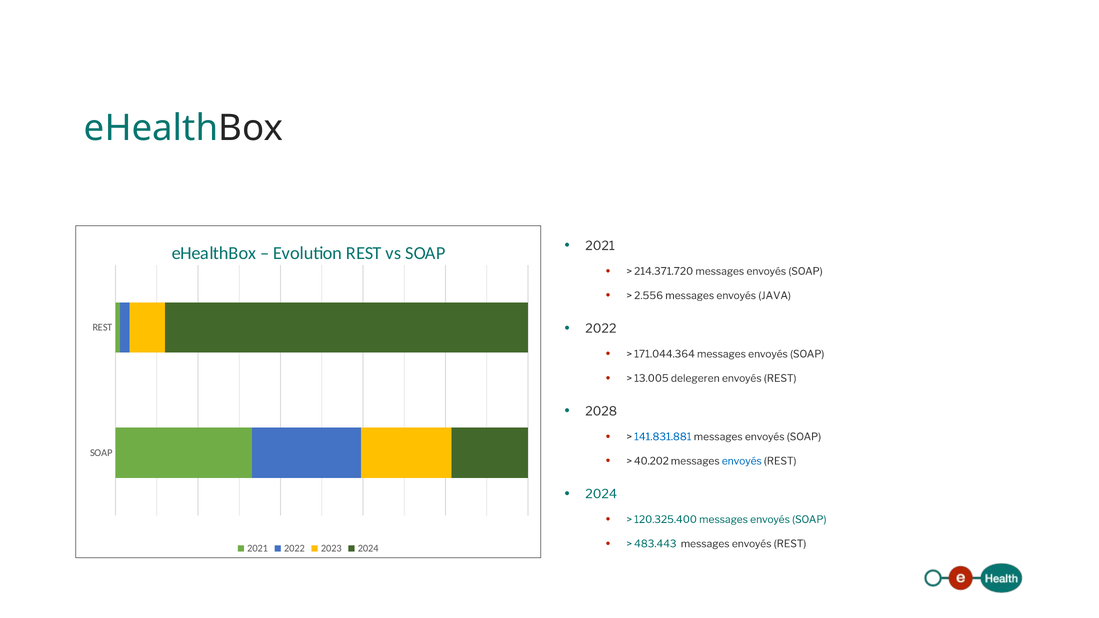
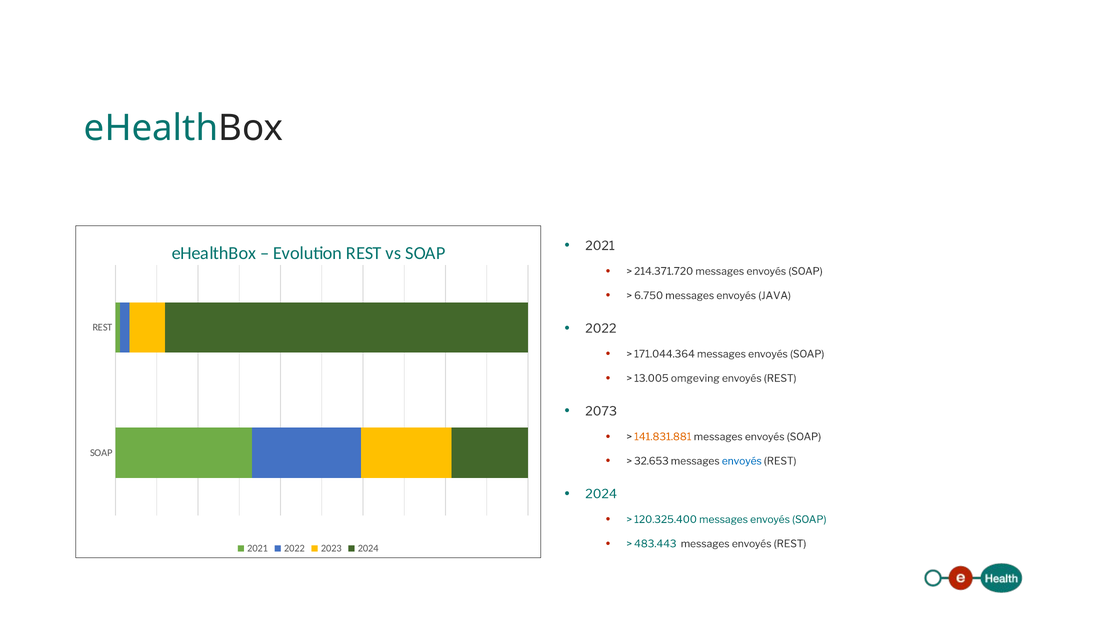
2.556: 2.556 -> 6.750 (649, 296)
delegeren: delegeren -> omgeving (695, 379)
2028: 2028 -> 2073 (601, 411)
141.831.881 colour: blue -> orange (663, 437)
40.202: 40.202 -> 32.653 (651, 461)
